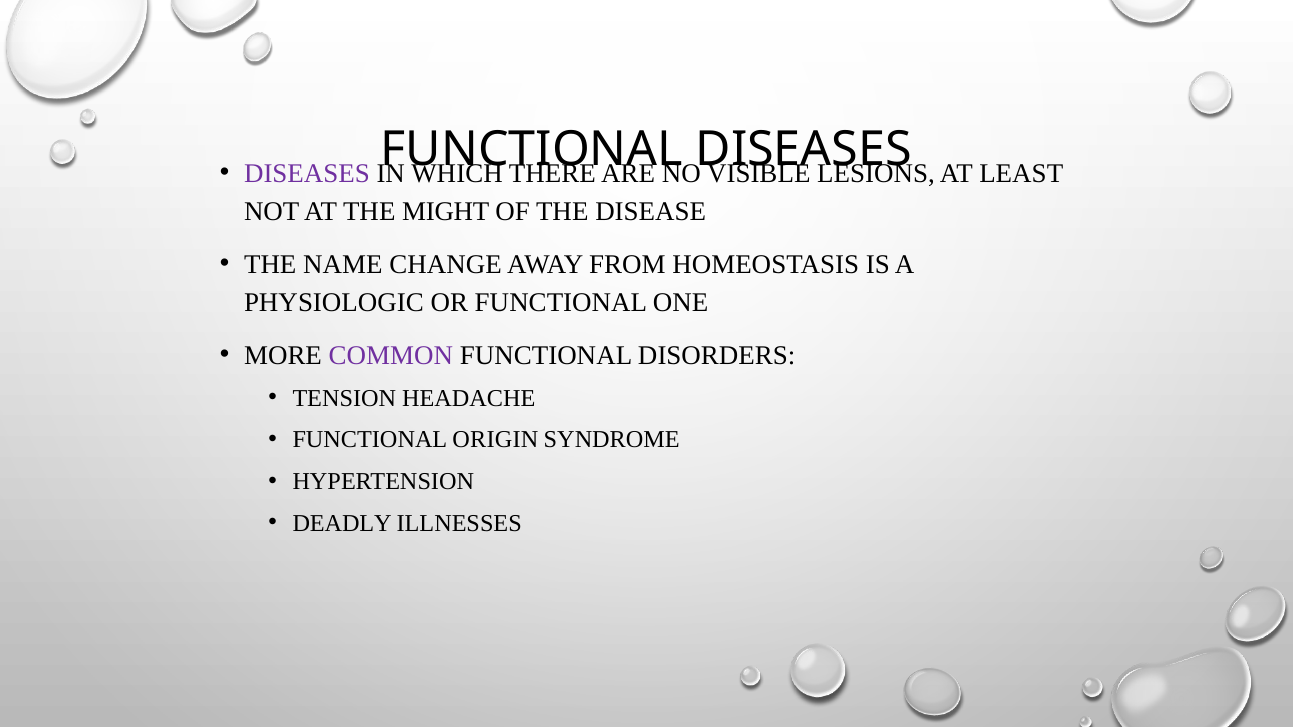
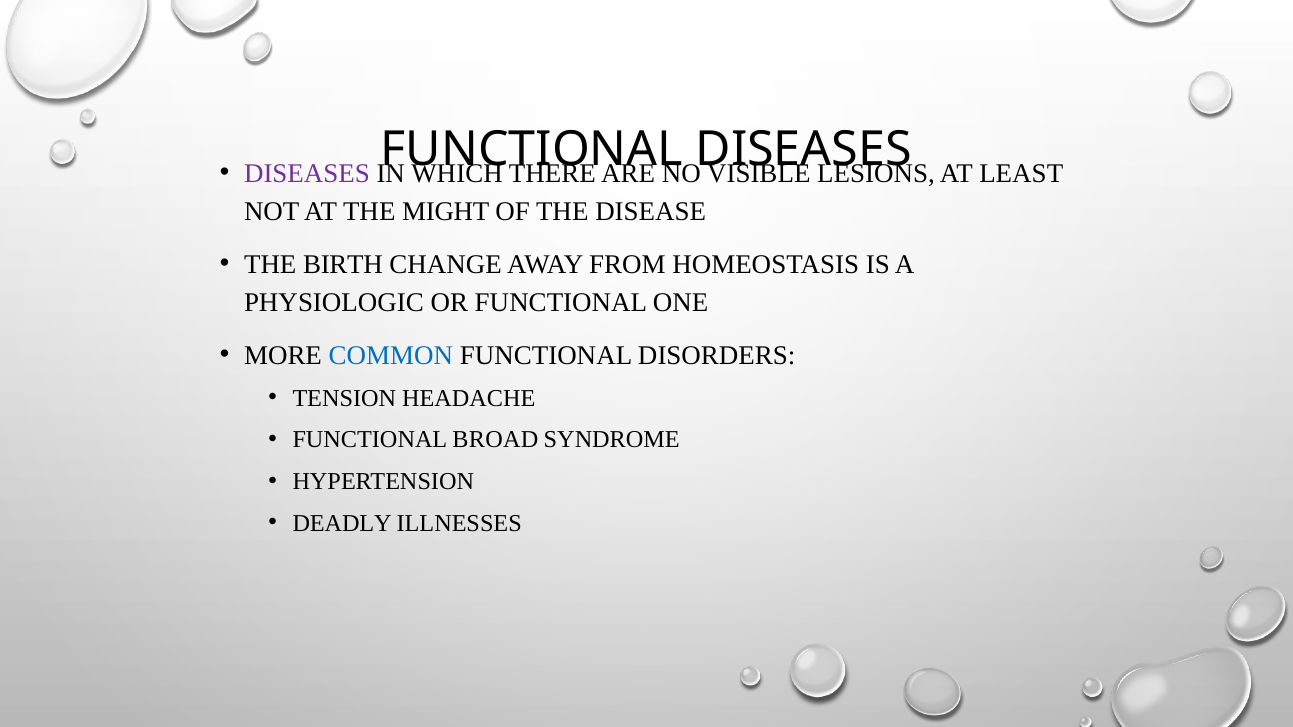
NAME: NAME -> BIRTH (343, 264)
COMMON colour: purple -> blue (391, 355)
ORIGIN: ORIGIN -> BROAD (495, 440)
